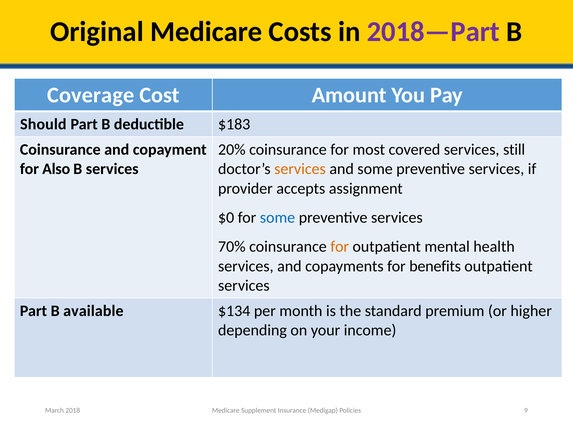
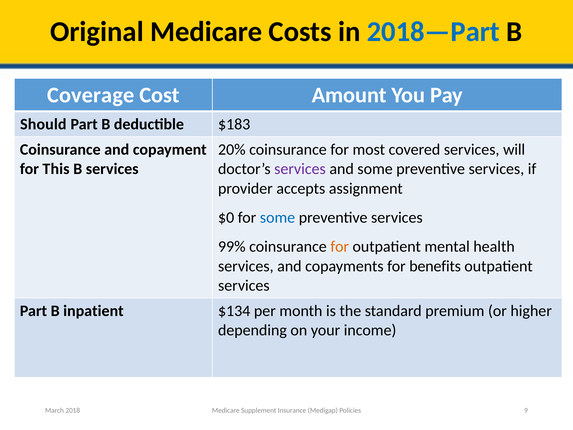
2018—Part colour: purple -> blue (433, 32)
still: still -> will (514, 149)
Also: Also -> This (56, 169)
services colour: orange -> purple (300, 169)
70%: 70% -> 99% (232, 246)
available: available -> inpatient (93, 311)
